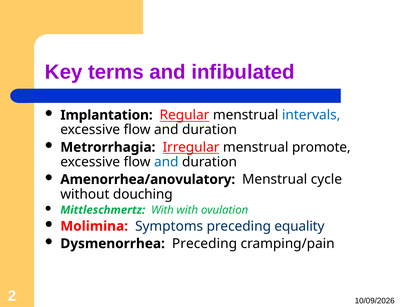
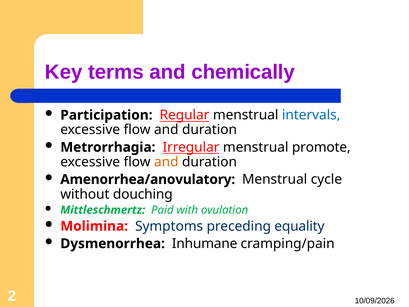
infibulated: infibulated -> chemically (243, 72)
Implantation: Implantation -> Participation (106, 115)
and colour: blue -> orange (166, 162)
Mittleschmertz With: With -> Paid (162, 210)
Dysmenorrhea Preceding: Preceding -> Inhumane (205, 243)
